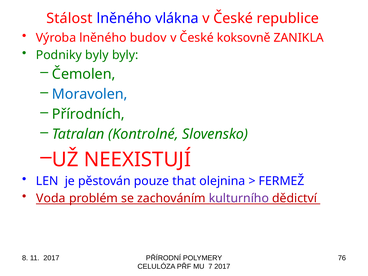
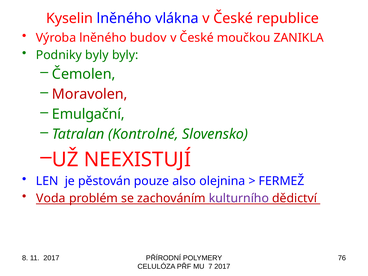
Stálost: Stálost -> Kyselin (70, 18)
koksovně: koksovně -> moučkou (244, 38)
Moravolen colour: blue -> red (90, 94)
Přírodních: Přírodních -> Emulgační (88, 114)
that: that -> also (184, 181)
